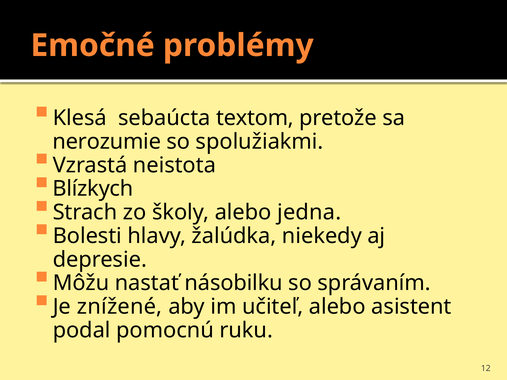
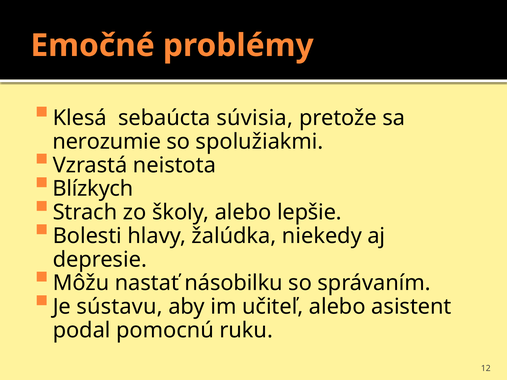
textom: textom -> súvisia (255, 118)
jedna: jedna -> lepšie (309, 213)
znížené: znížené -> sústavu (120, 307)
